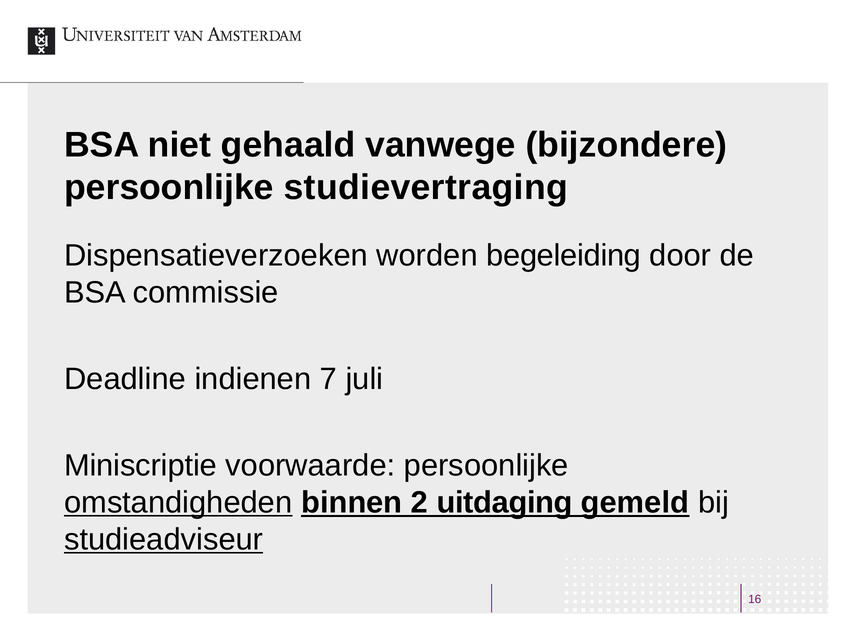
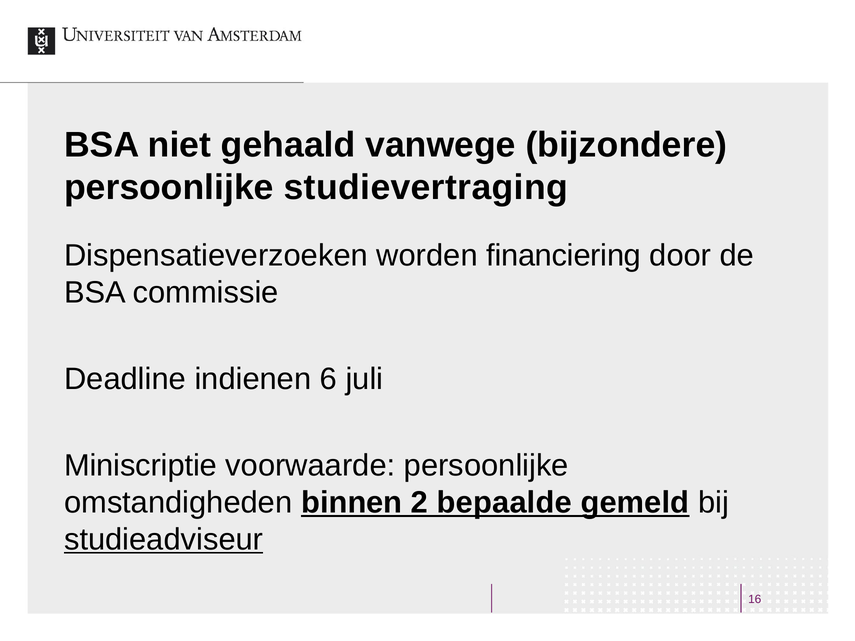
begeleiding: begeleiding -> financiering (564, 256)
7: 7 -> 6 (328, 379)
omstandigheden underline: present -> none (178, 503)
uitdaging: uitdaging -> bepaalde (504, 503)
